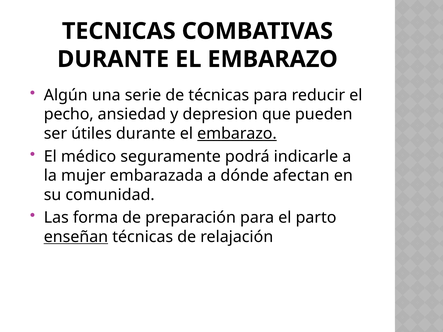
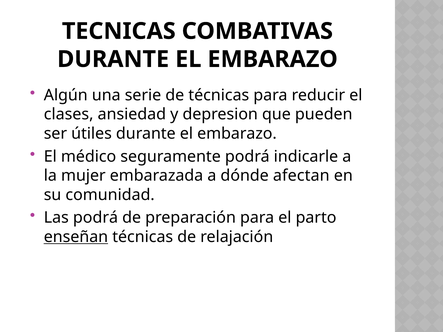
pecho: pecho -> clases (69, 114)
embarazo underline: present -> none (237, 134)
Las forma: forma -> podrá (95, 218)
